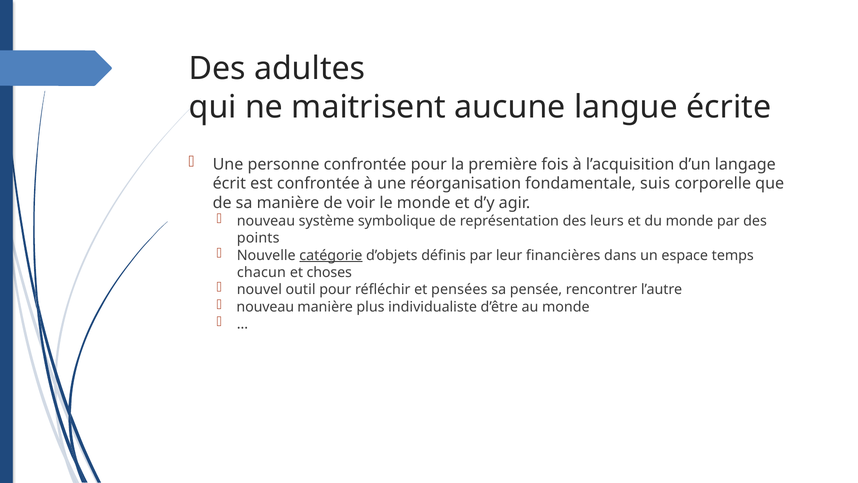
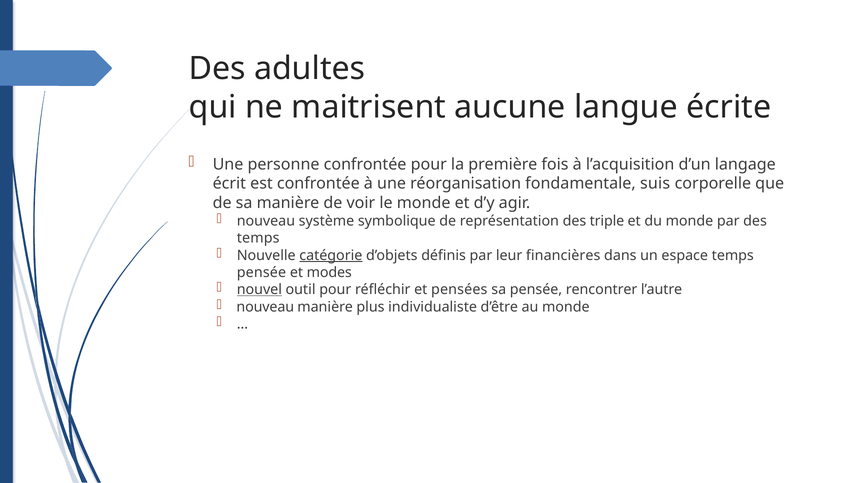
leurs: leurs -> triple (607, 221)
points: points -> temps (258, 238)
chacun: chacun -> pensée (261, 272)
choses: choses -> modes (329, 272)
nouvel underline: none -> present (259, 289)
